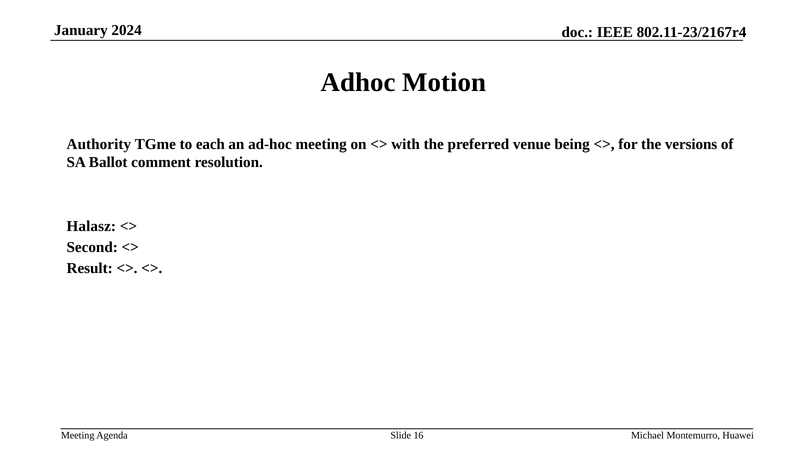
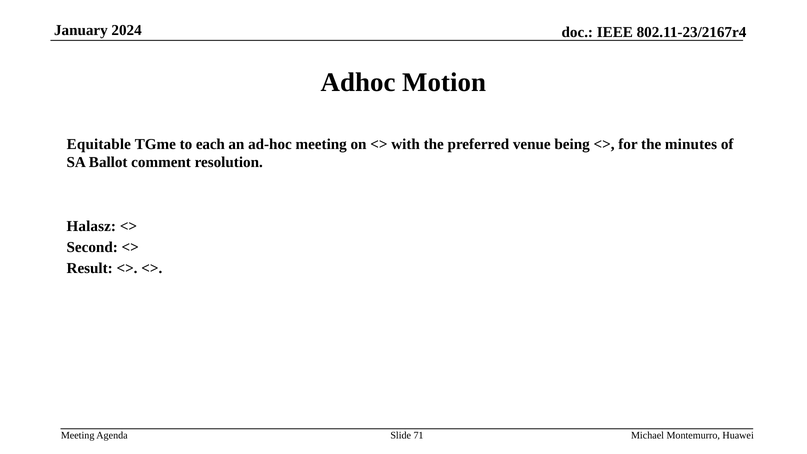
Authority: Authority -> Equitable (99, 144)
versions: versions -> minutes (691, 144)
16: 16 -> 71 (419, 435)
